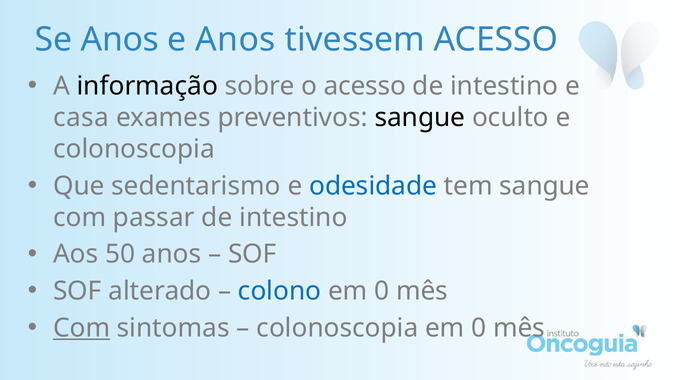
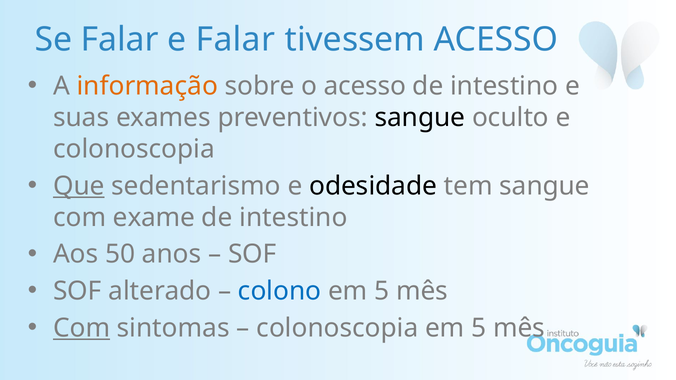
Se Anos: Anos -> Falar (120, 40)
e Anos: Anos -> Falar (235, 40)
informação colour: black -> orange (147, 86)
casa: casa -> suas (81, 118)
Que underline: none -> present (79, 186)
odesidade colour: blue -> black (373, 186)
passar: passar -> exame (154, 218)
0: 0 -> 5 (382, 291)
colonoscopia em 0: 0 -> 5 (479, 328)
